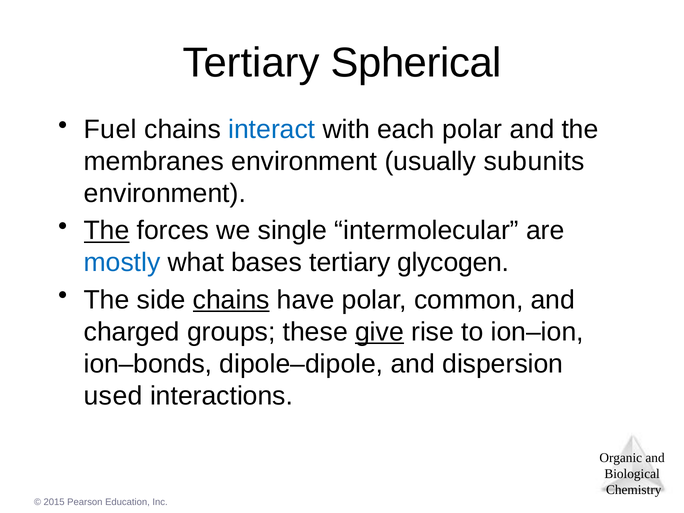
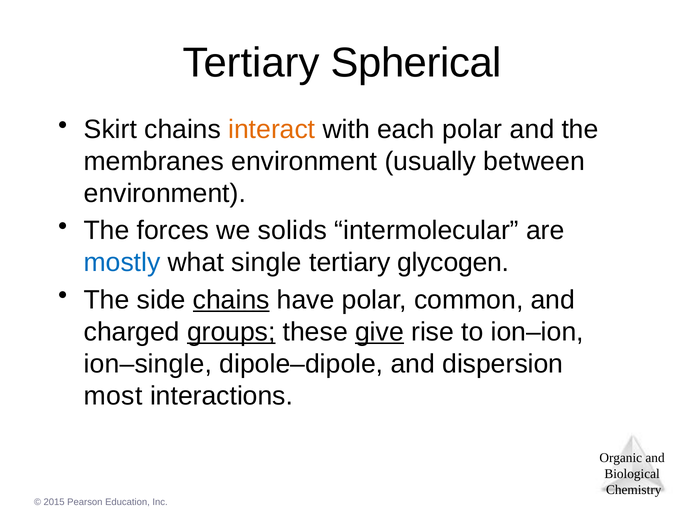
Fuel: Fuel -> Skirt (110, 130)
interact colour: blue -> orange (272, 130)
subunits: subunits -> between (534, 161)
The underline: present -> none (107, 231)
single: single -> solids (292, 231)
bases: bases -> single (266, 263)
groups underline: none -> present (231, 332)
ion–bonds: ion–bonds -> ion–single (148, 364)
used: used -> most (113, 396)
